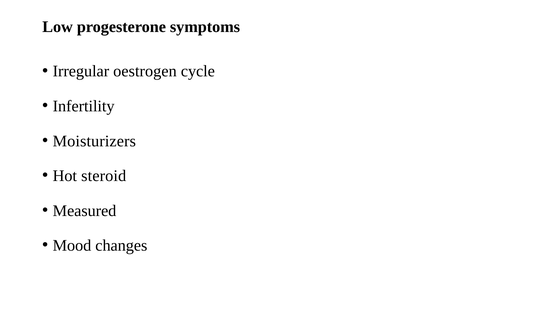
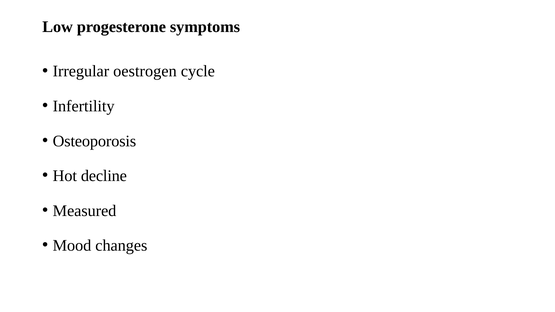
Moisturizers: Moisturizers -> Osteoporosis (94, 141)
steroid: steroid -> decline (104, 176)
